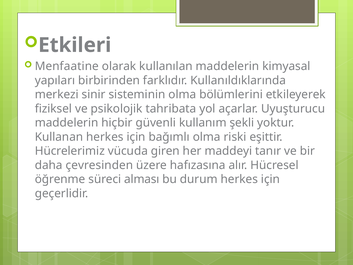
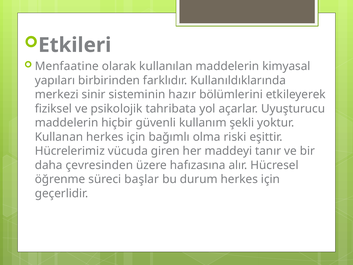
sisteminin olma: olma -> hazır (182, 94)
alması: alması -> başlar (142, 179)
